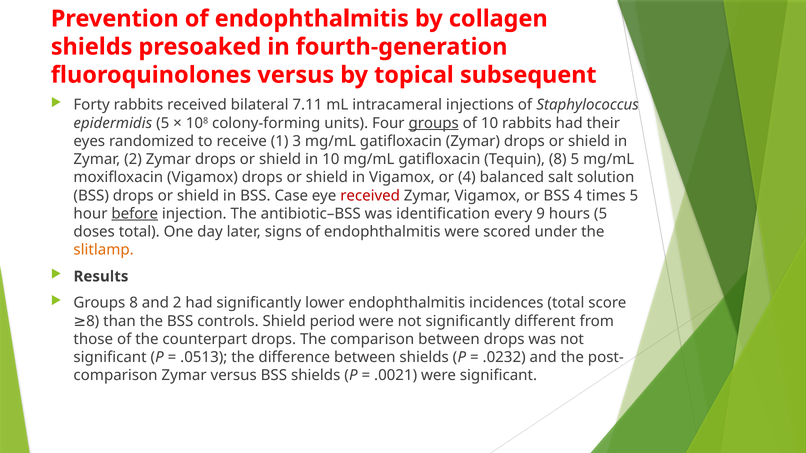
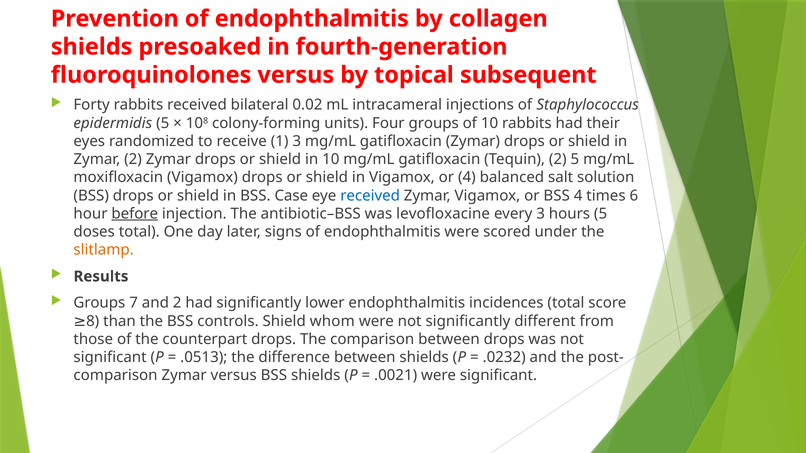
7.11: 7.11 -> 0.02 (307, 105)
groups underline: present -> none (434, 123)
Tequin 8: 8 -> 2 (558, 159)
received colour: red -> blue (370, 196)
times 5: 5 -> 6 (634, 196)
identification: identification -> levofloxacine (443, 214)
every 9: 9 -> 3 (541, 214)
Groups 8: 8 -> 7 (134, 303)
period: period -> whom (332, 321)
